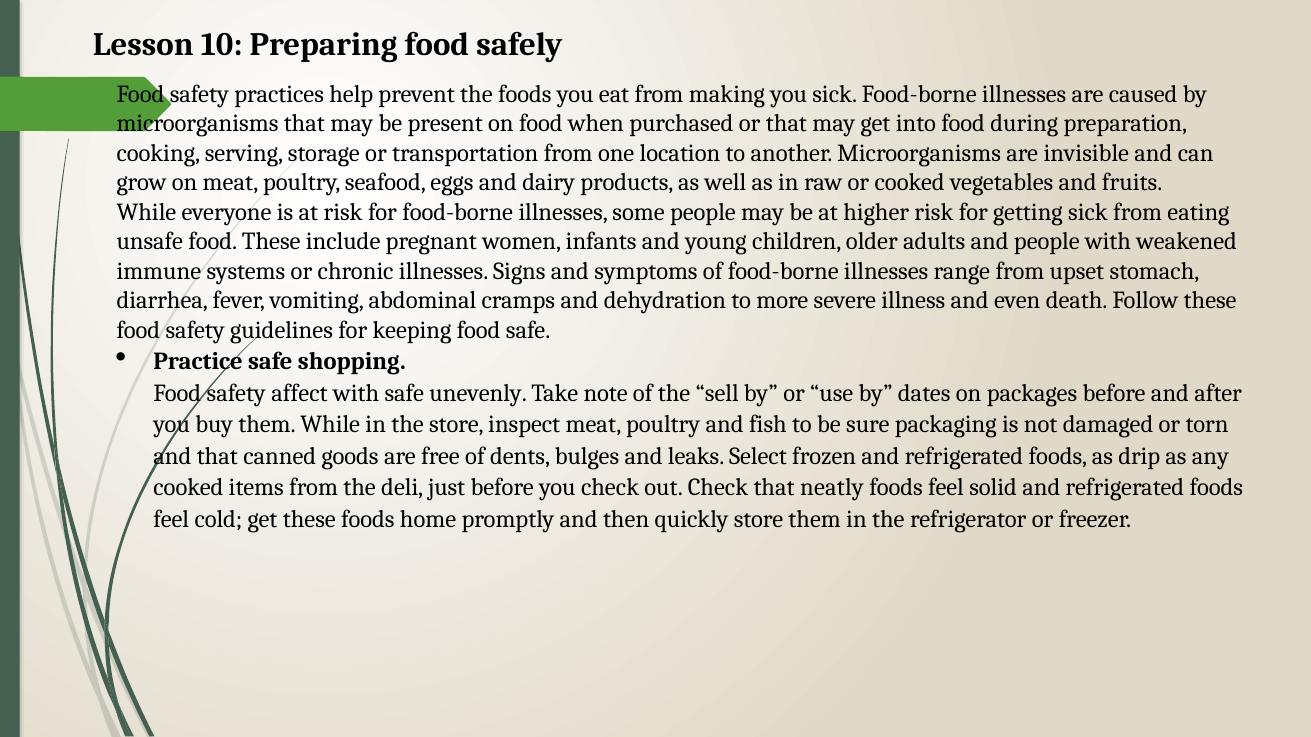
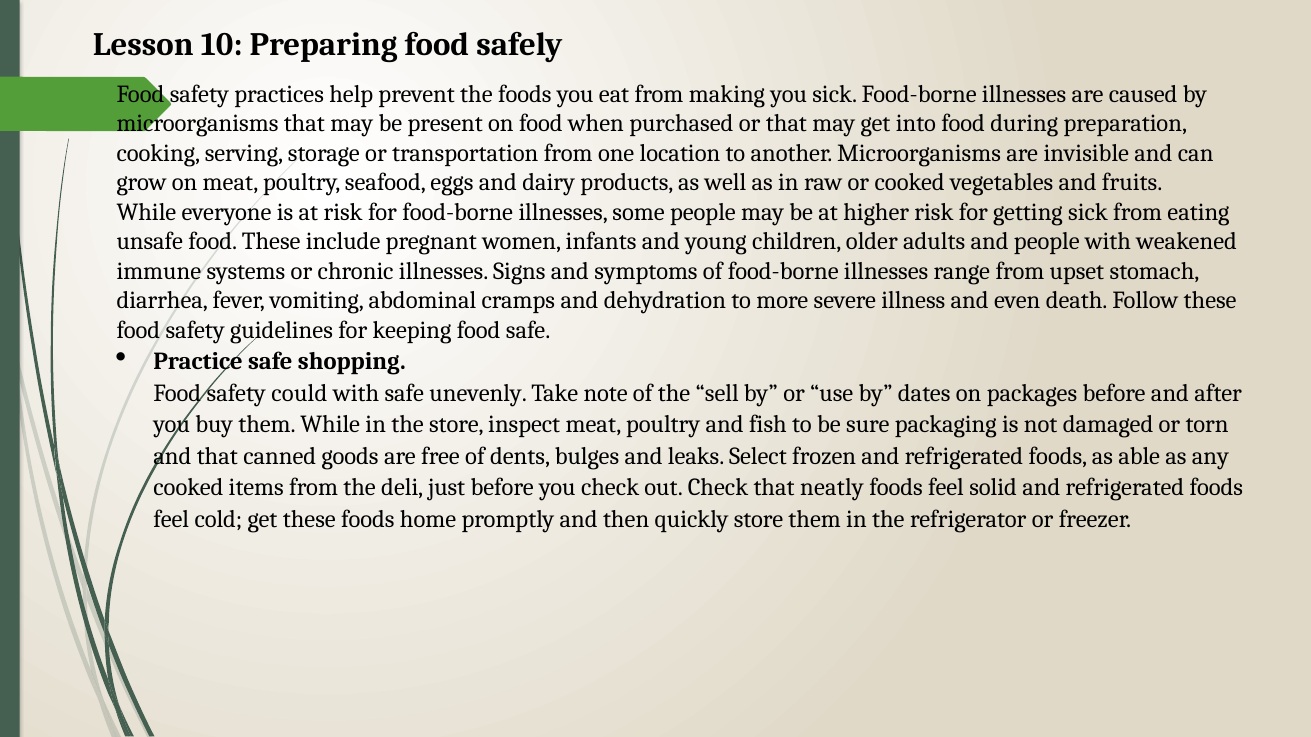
affect: affect -> could (299, 393)
drip: drip -> able (1139, 456)
